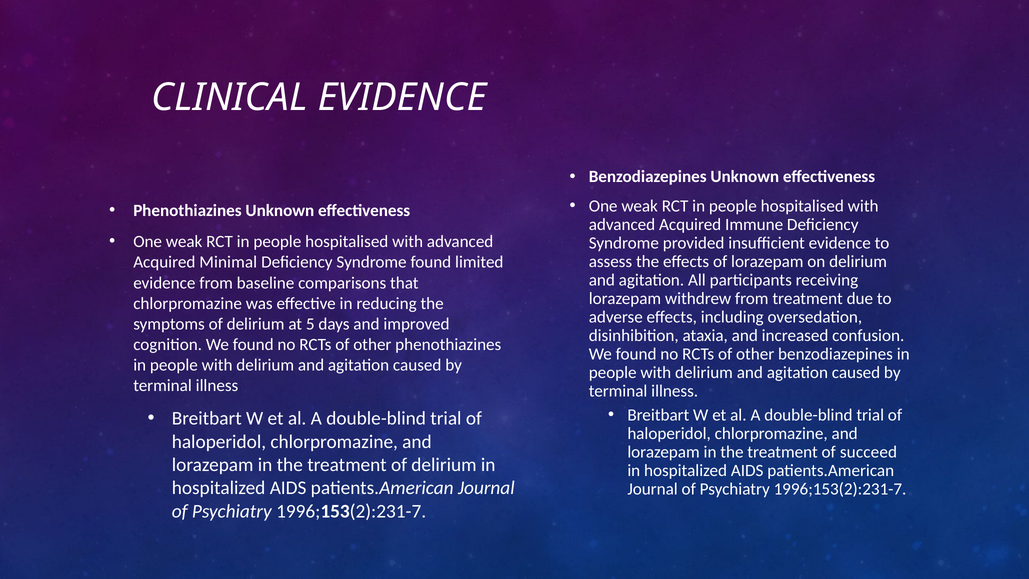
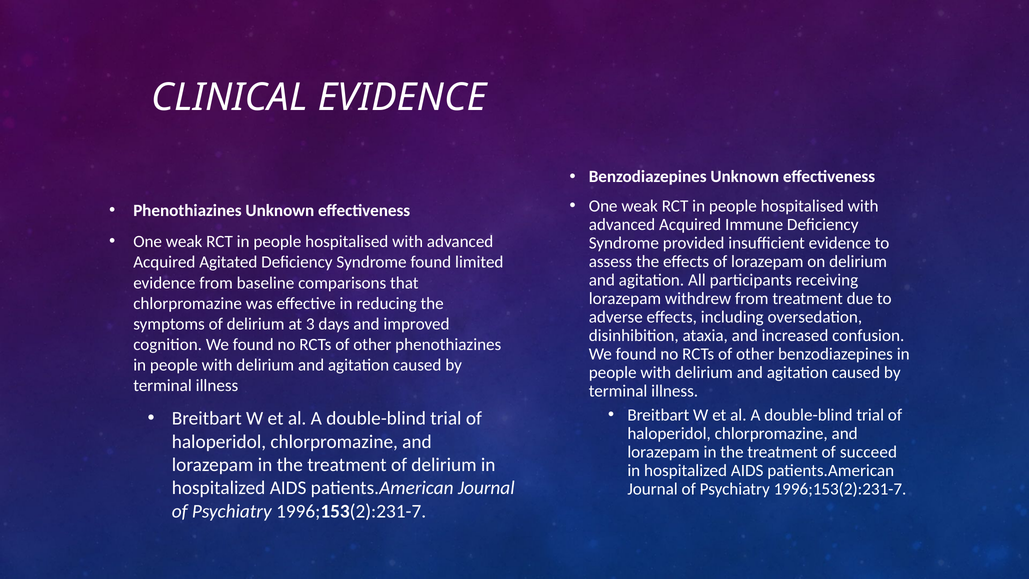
Minimal: Minimal -> Agitated (228, 262)
5: 5 -> 3 (310, 324)
